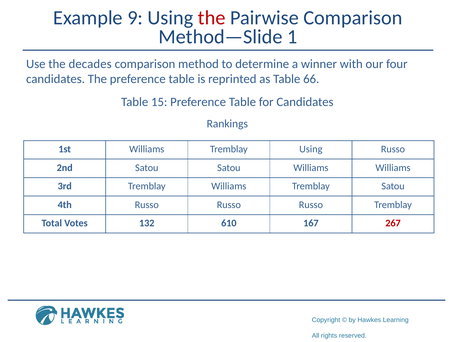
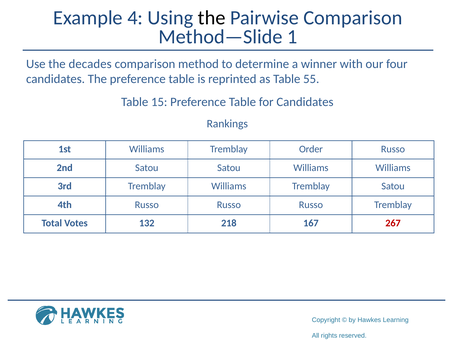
9: 9 -> 4 (135, 18)
the colour: red -> black (212, 18)
66: 66 -> 55 (311, 79)
Tremblay Using: Using -> Order (311, 149)
610: 610 -> 218 (229, 223)
